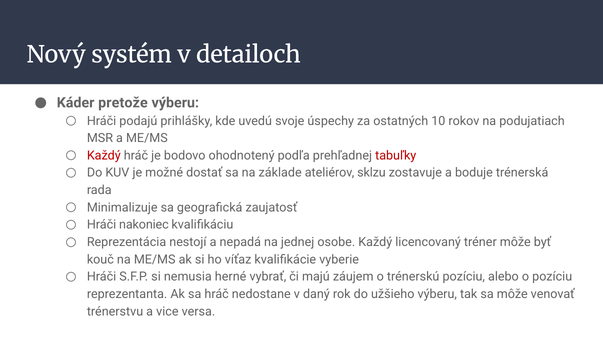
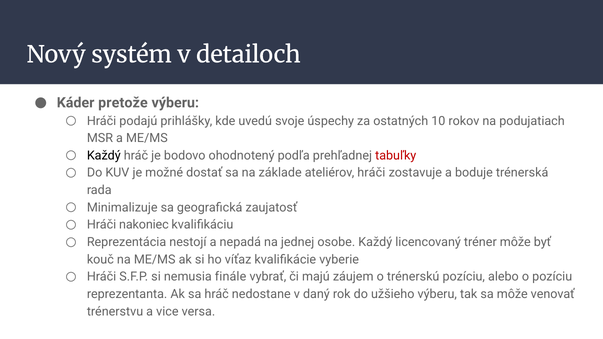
Každý colour: red -> black (104, 156)
ateliérov sklzu: sklzu -> hráči (371, 173)
herné: herné -> finále (231, 277)
